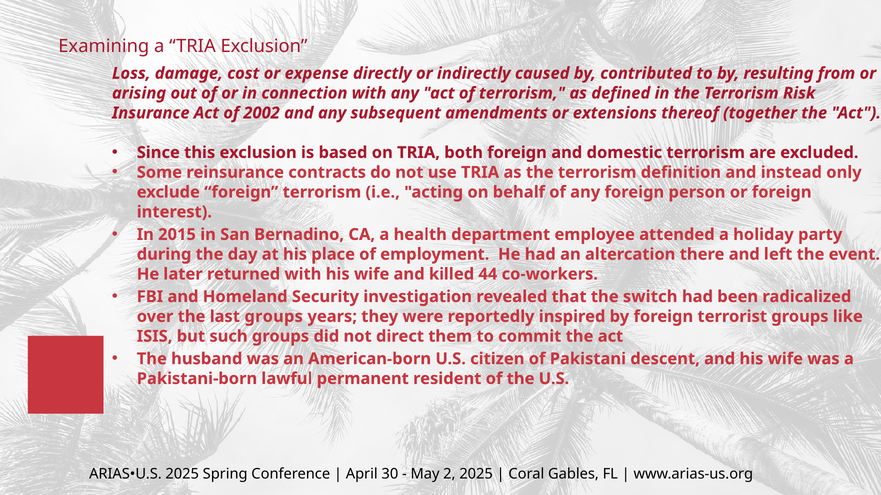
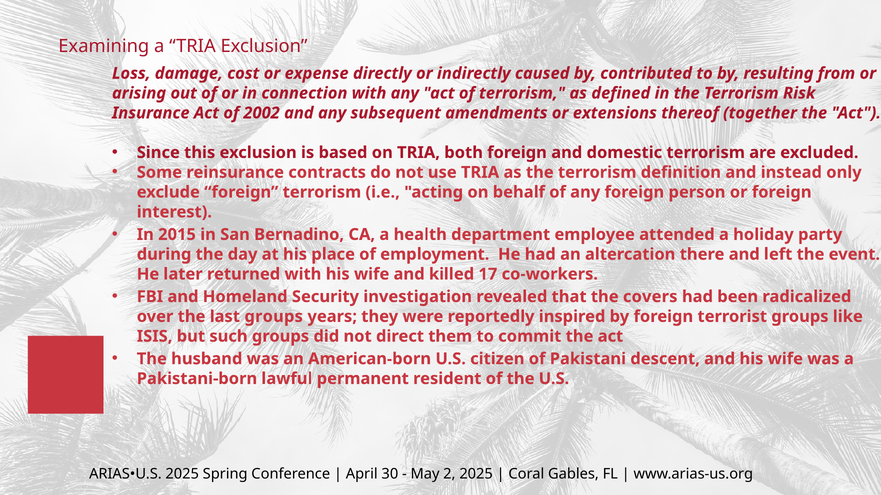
44: 44 -> 17 (488, 274)
switch: switch -> covers (650, 297)
